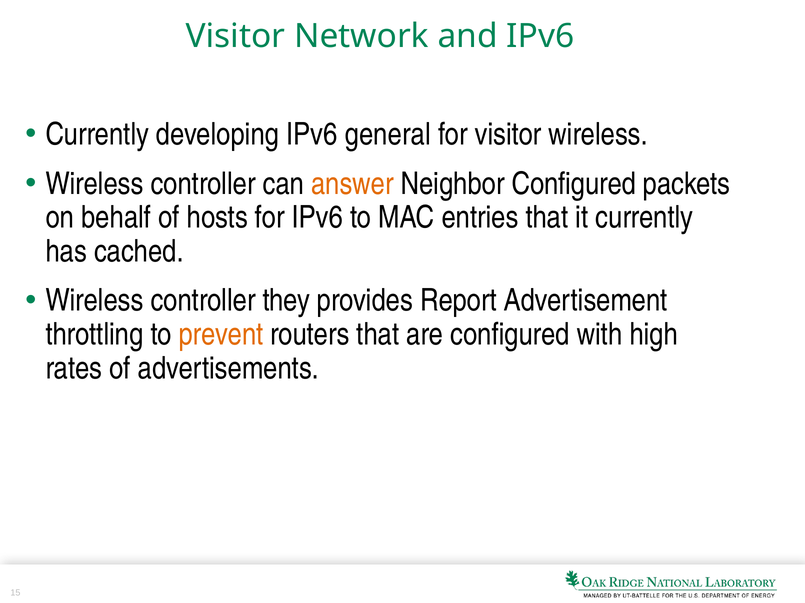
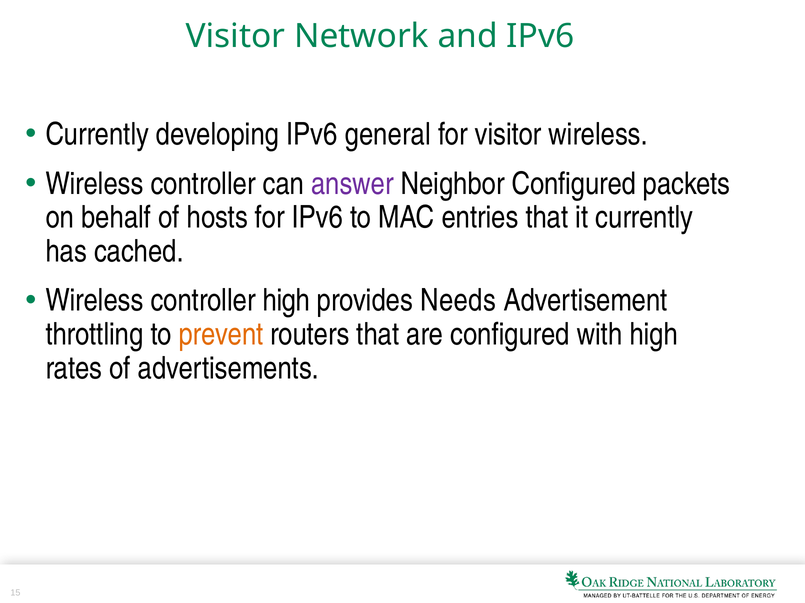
answer colour: orange -> purple (352, 184)
controller they: they -> high (286, 301)
Report: Report -> Needs (458, 301)
